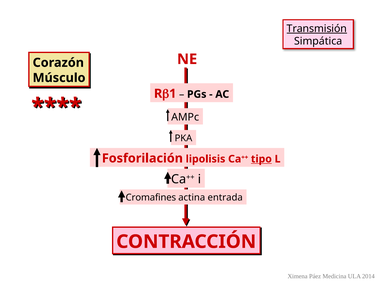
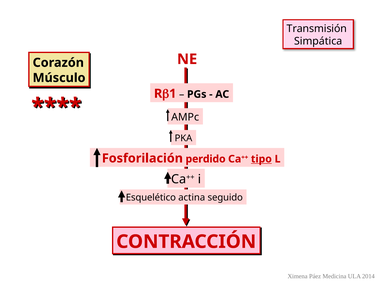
Transmisión underline: present -> none (317, 29)
lipolisis: lipolisis -> perdido (206, 159)
Cromafines: Cromafines -> Esquelético (151, 198)
entrada: entrada -> seguido (225, 198)
